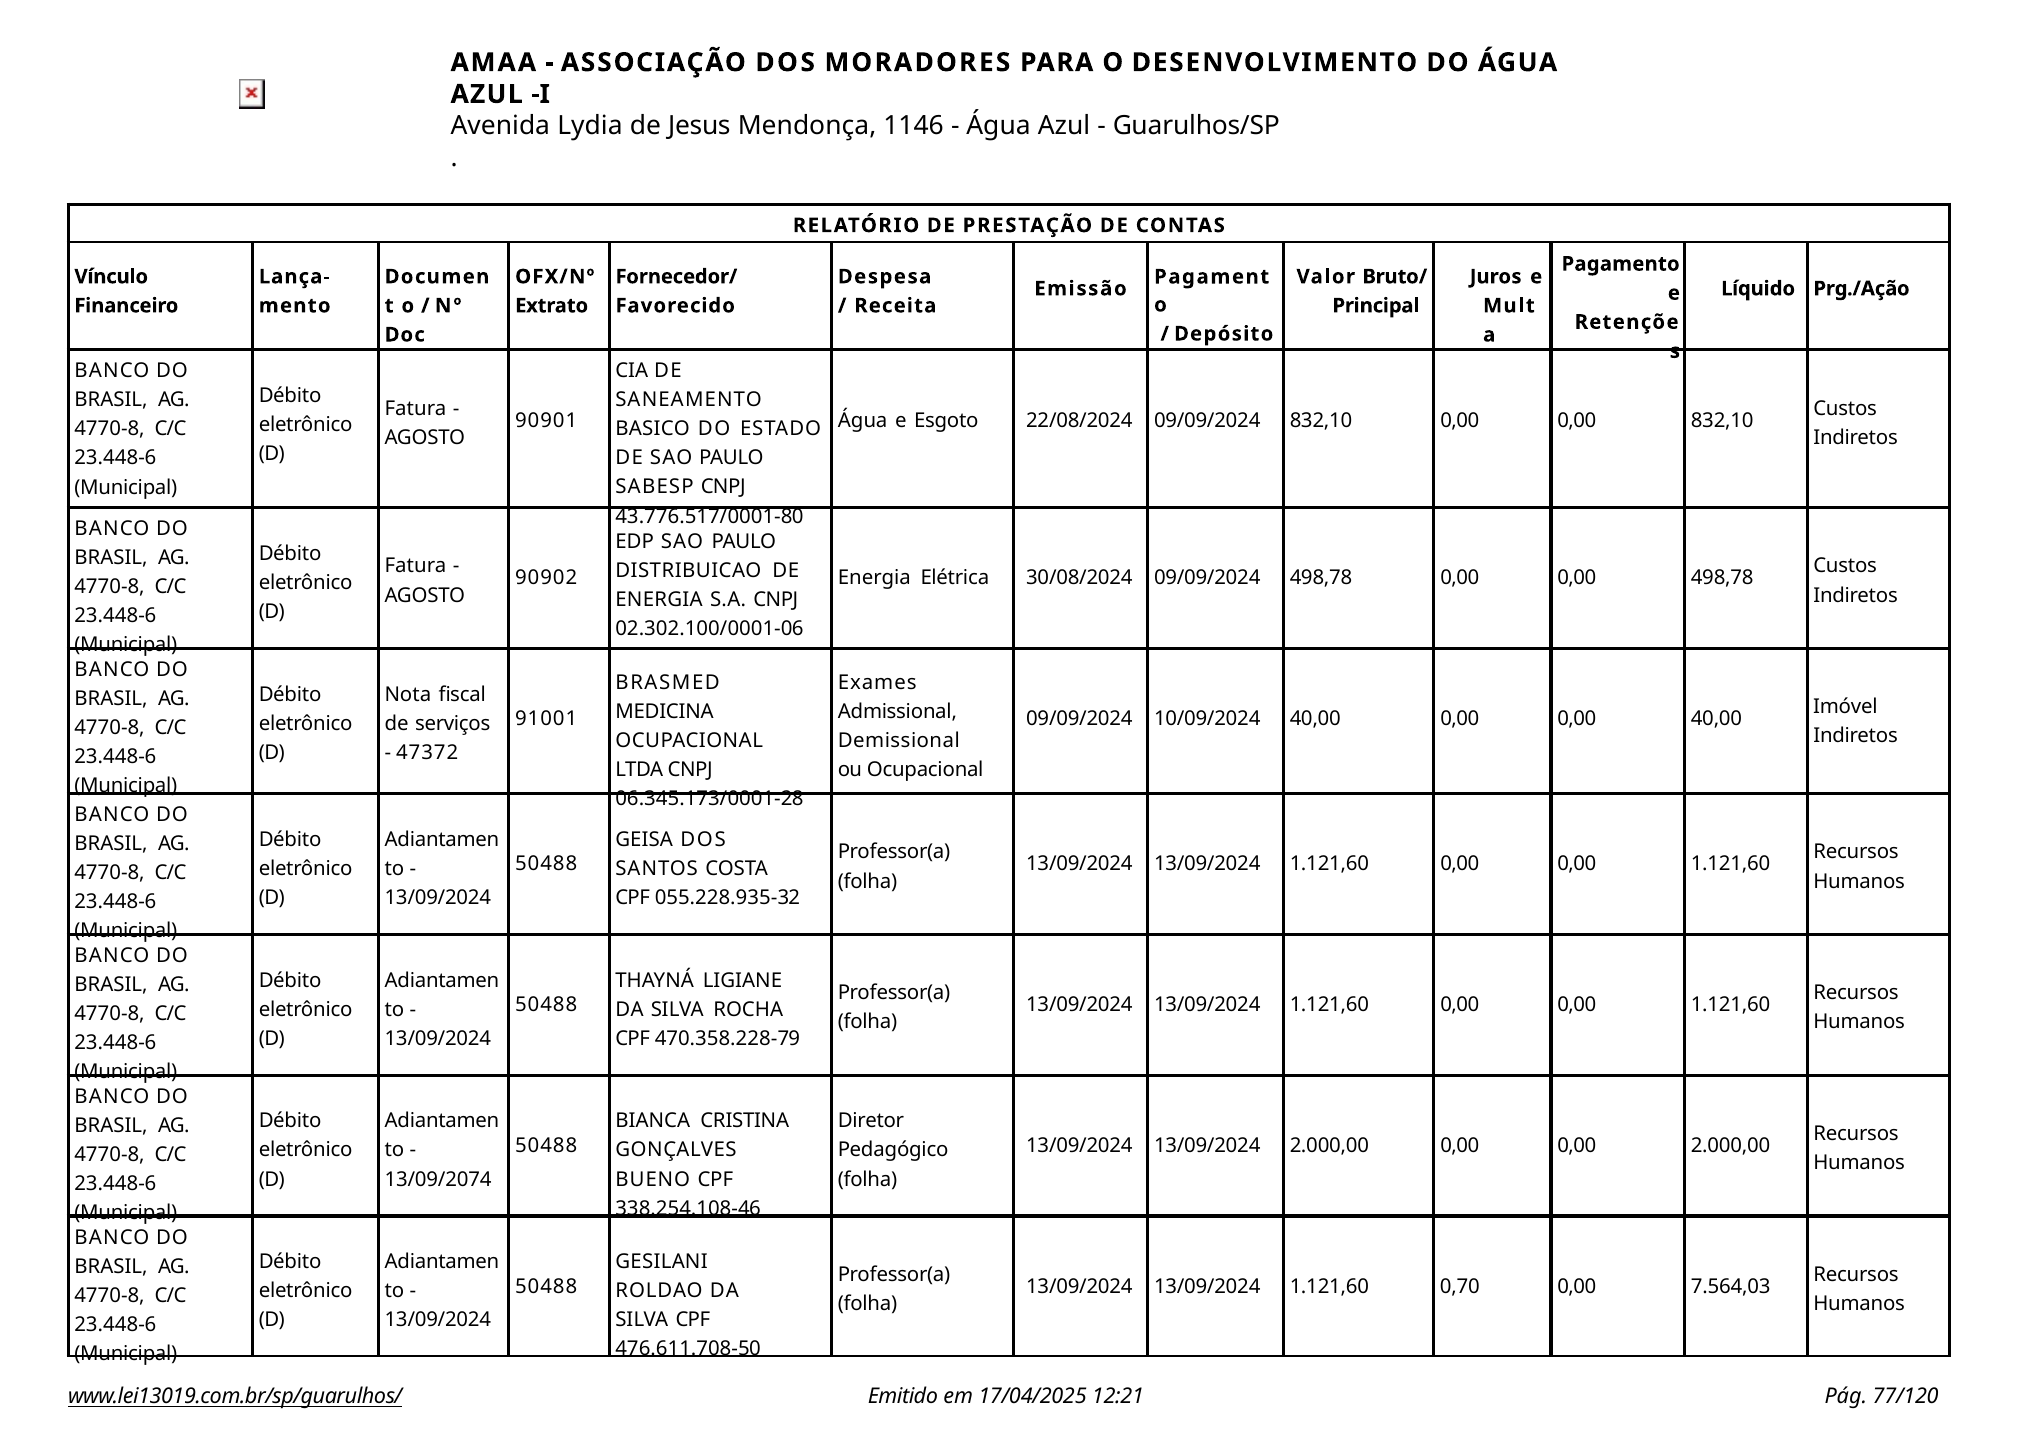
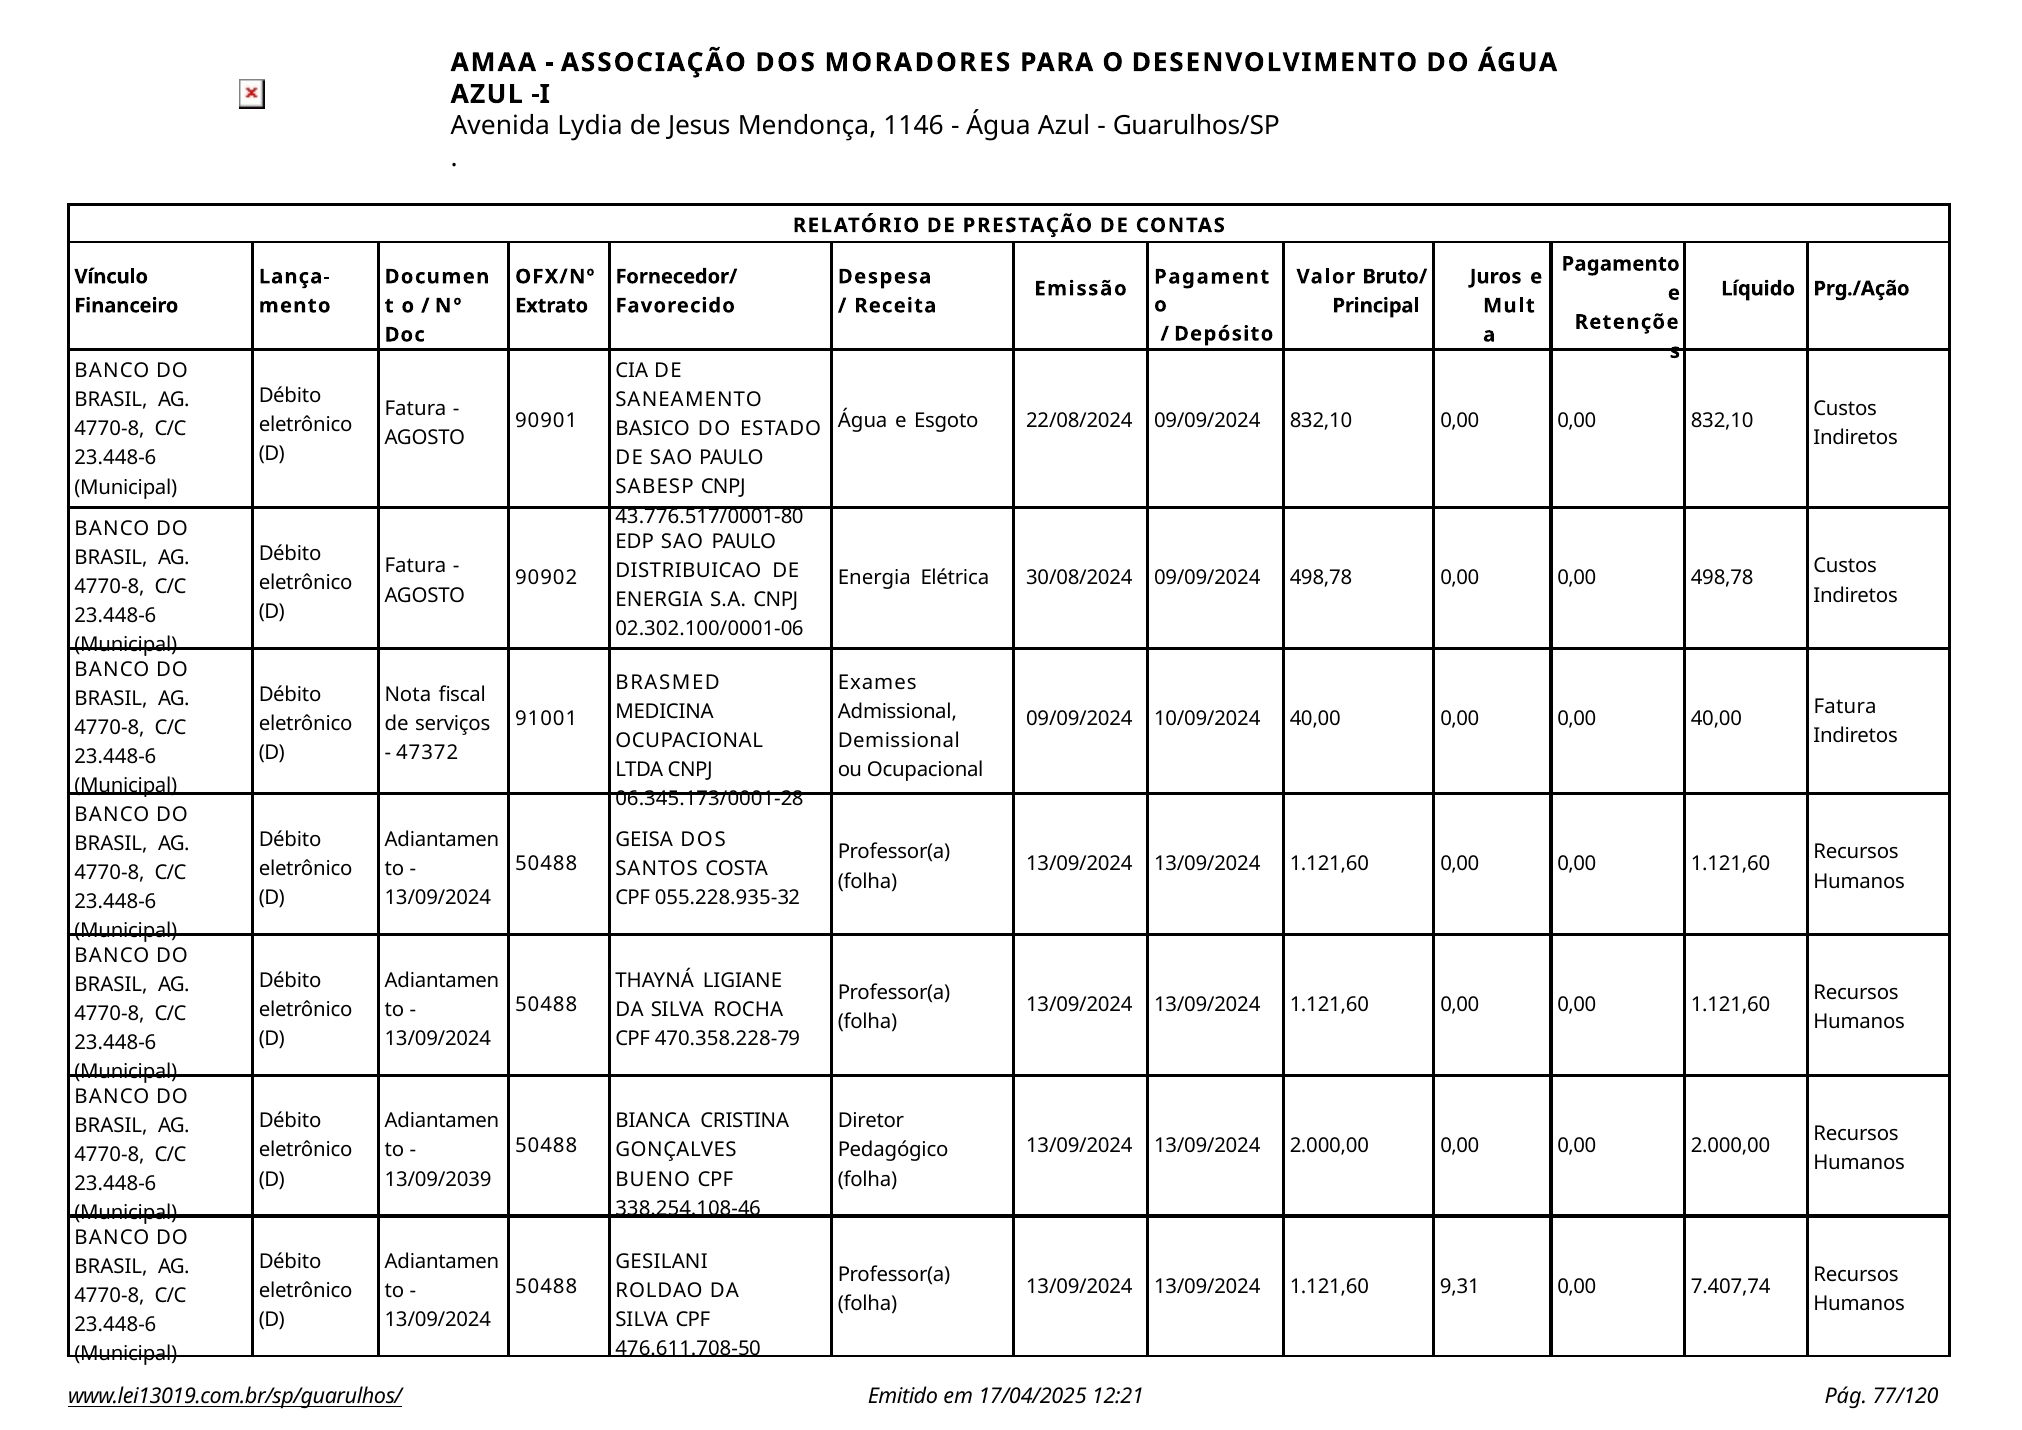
Imóvel: Imóvel -> Fatura (1845, 707)
13/09/2074: 13/09/2074 -> 13/09/2039 (438, 1179)
0,70: 0,70 -> 9,31 (1460, 1287)
7.564,03: 7.564,03 -> 7.407,74 (1731, 1287)
